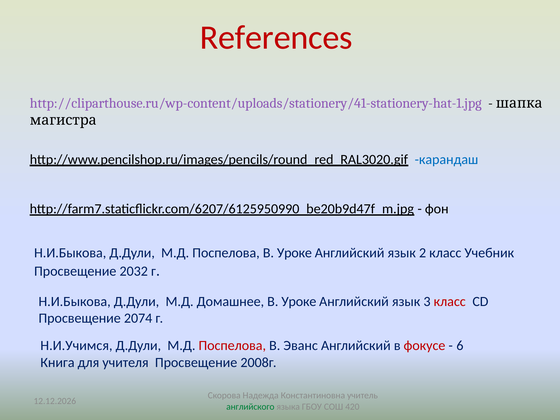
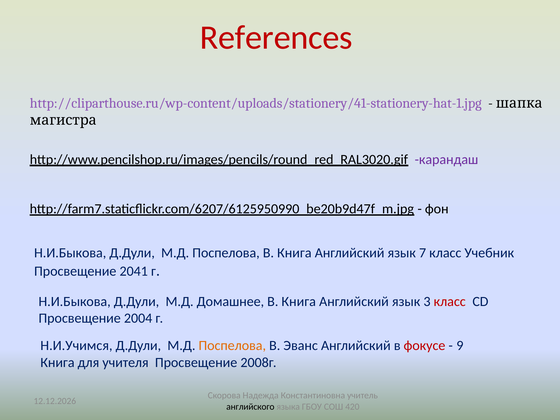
карандаш colour: blue -> purple (447, 159)
Поспелова В Уроке: Уроке -> Книга (294, 253)
2: 2 -> 7 (423, 253)
2032: 2032 -> 2041 (134, 271)
Уроке: Уроке -> Книга (299, 301)
2074: 2074 -> 2004 (138, 318)
Поспелова colour: red -> orange (232, 346)
6: 6 -> 9 (460, 346)
английского colour: green -> black (250, 407)
